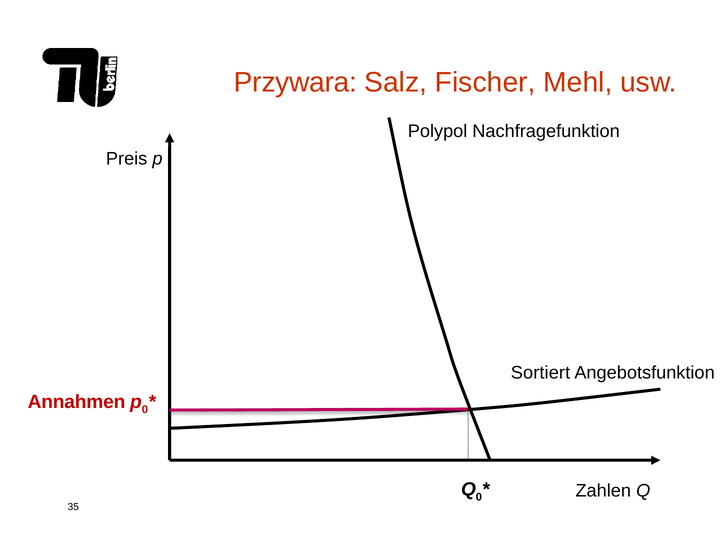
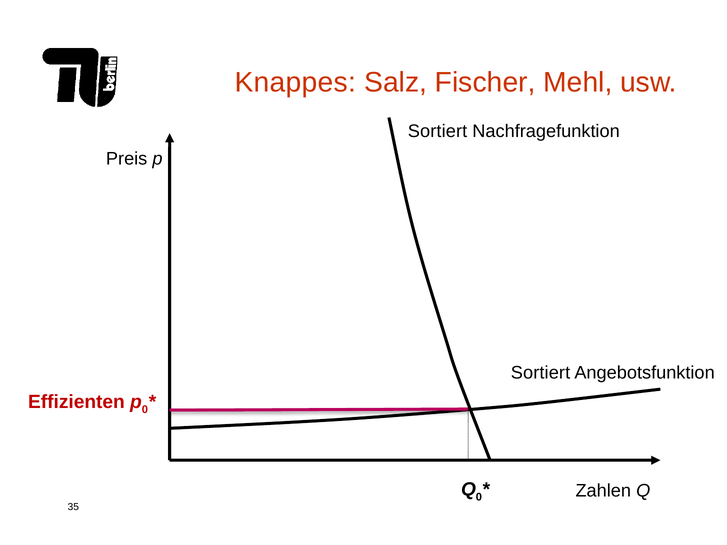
Przywara: Przywara -> Knappes (295, 82)
Polypol: Polypol -> Sortiert (438, 131)
Annahmen: Annahmen -> Effizienten (76, 402)
